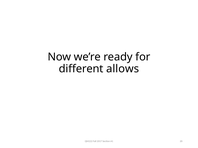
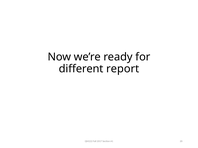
allows: allows -> report (123, 69)
